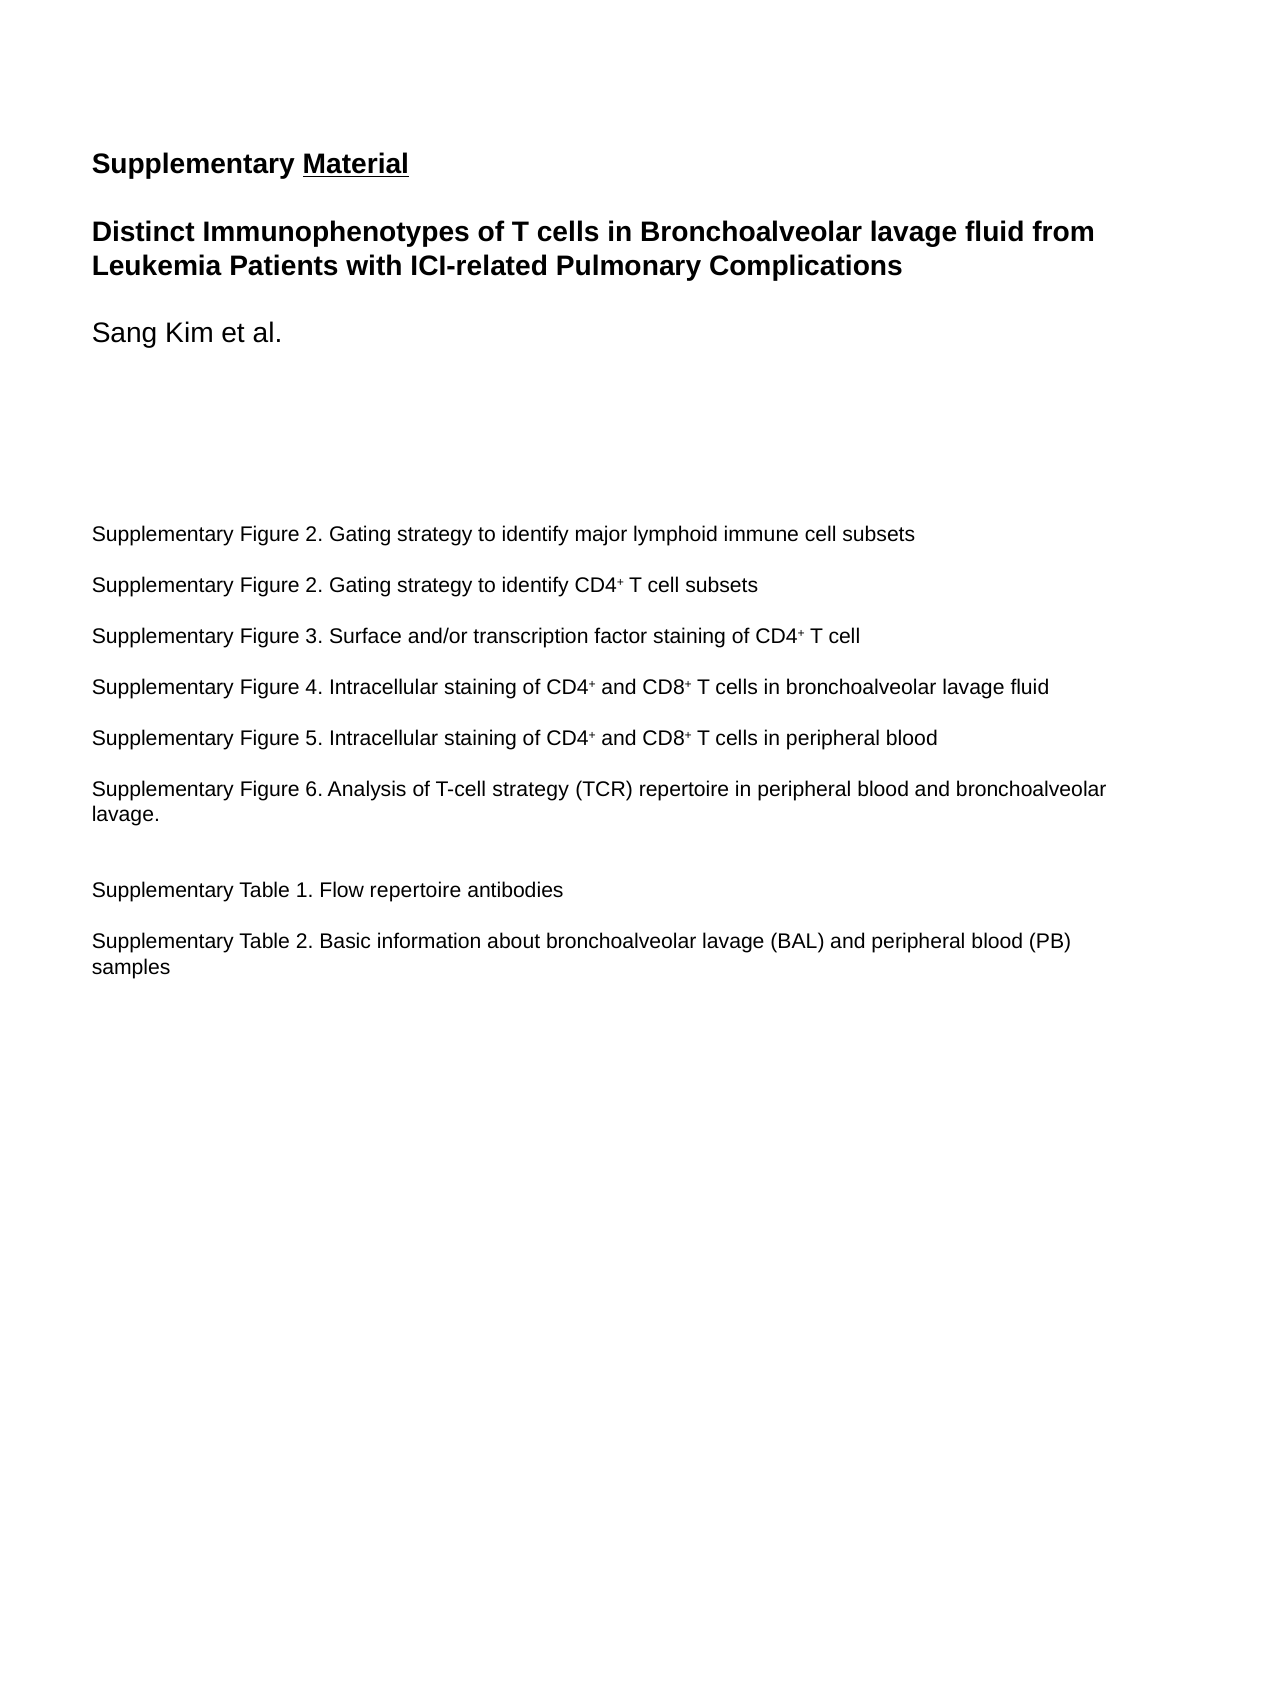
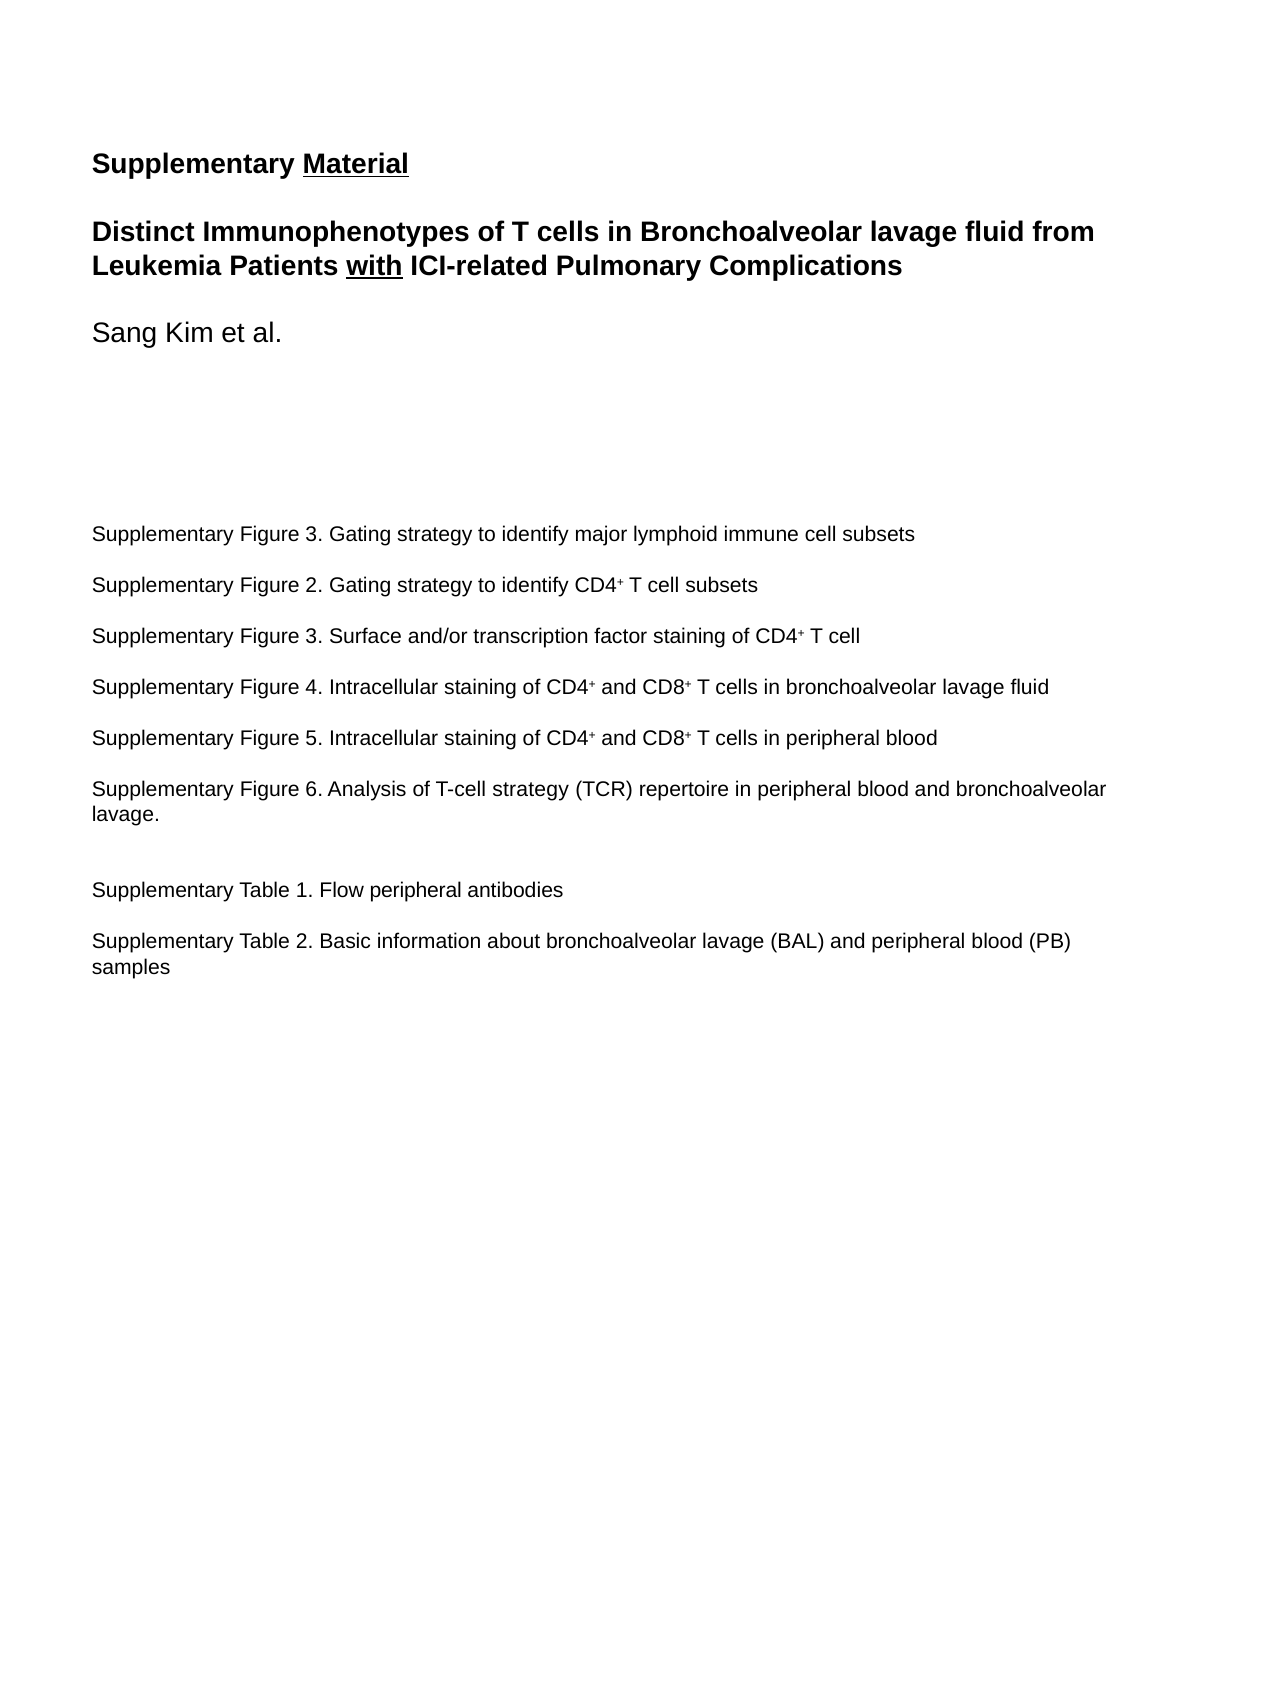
with underline: none -> present (374, 266)
2: 2 -> 3 (314, 535)
Flow repertoire: repertoire -> peripheral (416, 891)
